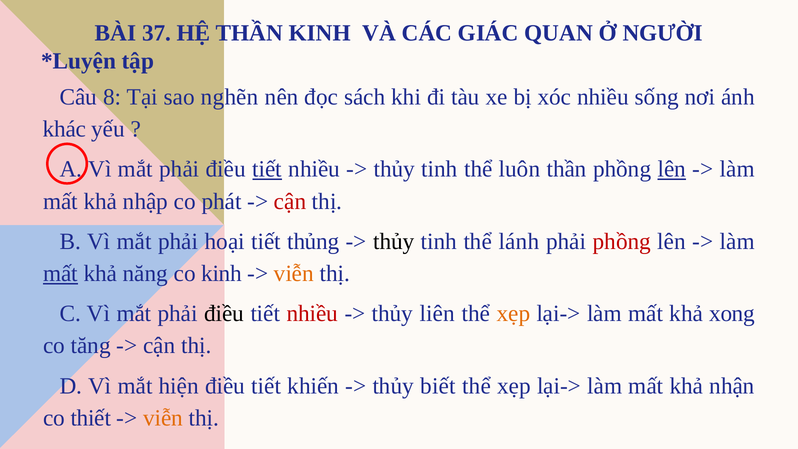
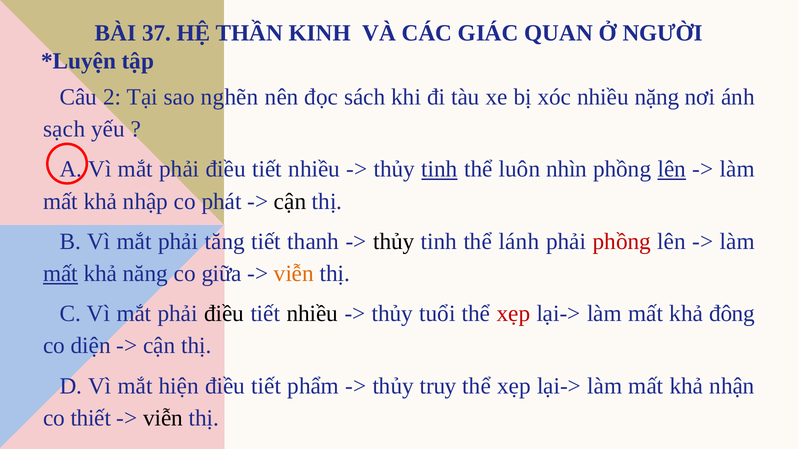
8: 8 -> 2 (112, 97)
sống: sống -> nặng (657, 97)
khác: khác -> sạch (64, 129)
tiết underline: present -> none (267, 169)
tinh underline: none -> present (440, 169)
luôn thần: thần -> nhìn (567, 169)
cận colour: red -> black (290, 201)
hoại: hoại -> tăng (225, 241)
thủng: thủng -> thanh (313, 241)
co kinh: kinh -> giữa (222, 273)
nhiều colour: red -> black (312, 314)
liên: liên -> tuổi (437, 314)
xẹp colour: orange -> red (513, 314)
xong: xong -> đông (732, 314)
tăng: tăng -> diện (91, 346)
khiến: khiến -> phẩm (313, 386)
biết: biết -> truy (438, 386)
viễn colour: orange -> black (163, 418)
